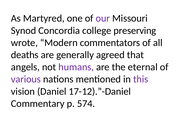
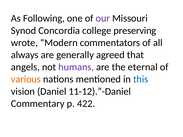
Martyred: Martyred -> Following (44, 18)
deaths: deaths -> always (25, 55)
various colour: purple -> orange (26, 79)
this colour: purple -> blue (141, 79)
17-12).”-Daniel: 17-12).”-Daniel -> 11-12).”-Daniel (100, 92)
574: 574 -> 422 (86, 104)
